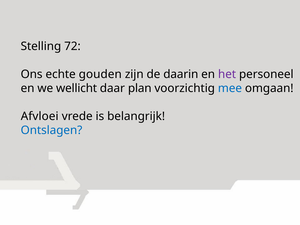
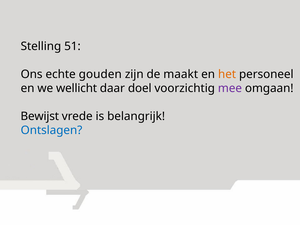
72: 72 -> 51 (72, 46)
daarin: daarin -> maakt (181, 74)
het colour: purple -> orange (227, 74)
plan: plan -> doel (140, 88)
mee colour: blue -> purple (230, 88)
Afvloei: Afvloei -> Bewijst (40, 116)
